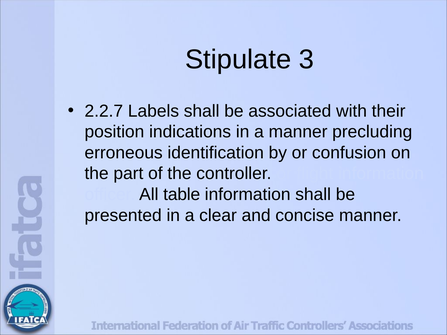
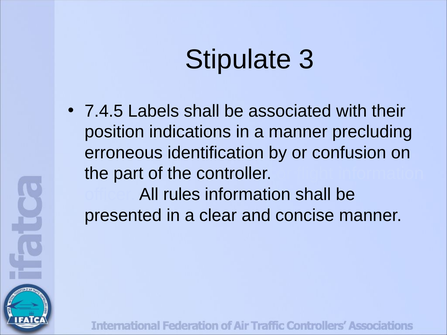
2.2.7: 2.2.7 -> 7.4.5 (104, 111)
table: table -> rules (182, 195)
